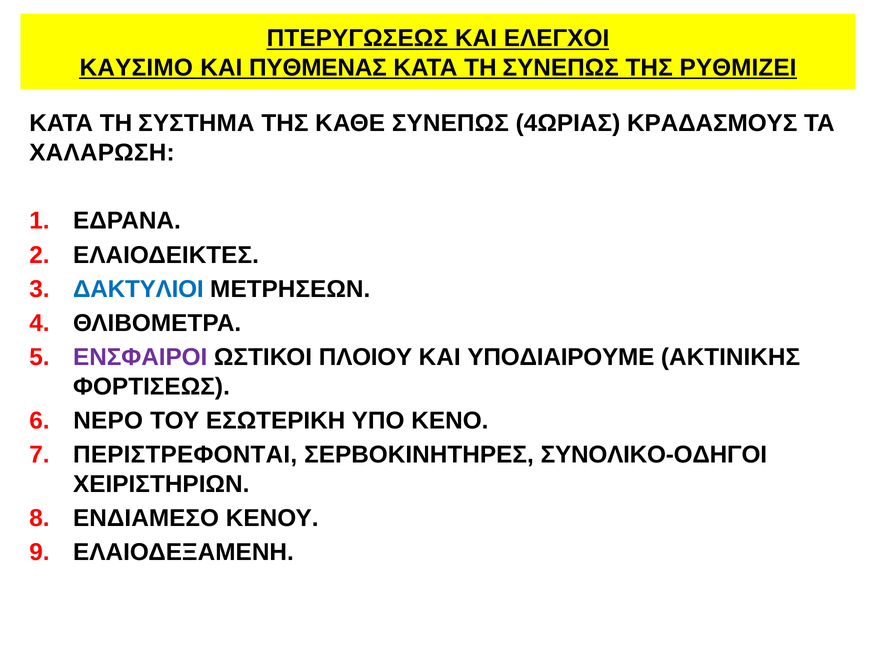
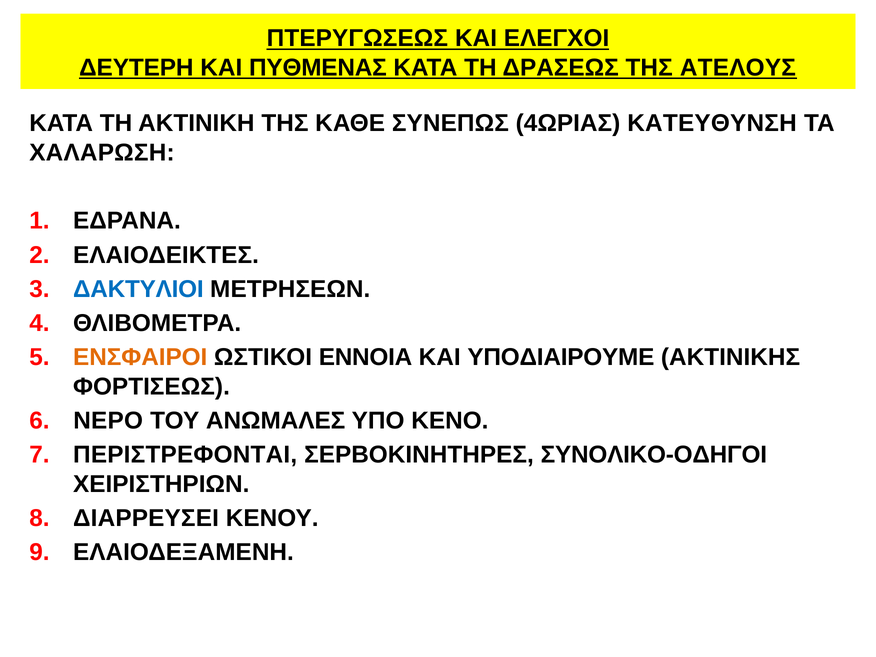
ΚΑΥΣΙΜΟ: ΚΑΥΣΙΜΟ -> ΔΕΥΤΕΡΗ (136, 68)
ΤΗ ΣΥΝΕΠΩΣ: ΣΥΝΕΠΩΣ -> ΔΡΑΣΕΩΣ (561, 68)
ΡΥΘΜΙΖΕΙ: ΡΥΘΜΙΖΕΙ -> ΑΤΕΛΟΥΣ (738, 68)
ΣΥΣΤΗΜΑ: ΣΥΣΤΗΜΑ -> ΑΚΤΙΝΙΚΗ (196, 123)
ΚΡΑΔΑΣΜΟΥΣ: ΚΡΑΔΑΣΜΟΥΣ -> ΚΑΤΕΥΘΥΝΣΗ (712, 123)
ΕΝΣΦΑΙΡΟΙ colour: purple -> orange (140, 357)
ΠΛΟΙΟΥ: ΠΛΟΙΟΥ -> ΕΝΝΟΙΑ (366, 357)
ΕΣΩΤΕΡΙΚΗ: ΕΣΩΤΕΡΙΚΗ -> ΑΝΩΜΑΛΕΣ (276, 421)
ΕΝΔΙΑΜΕΣΟ: ΕΝΔΙΑΜΕΣΟ -> ΔΙΑΡΡΕΥΣΕΙ (146, 518)
